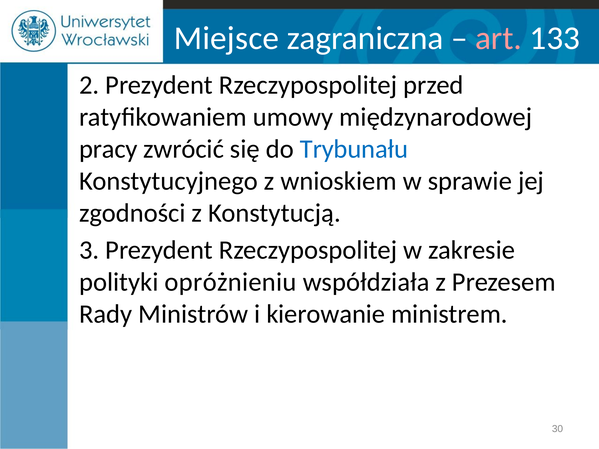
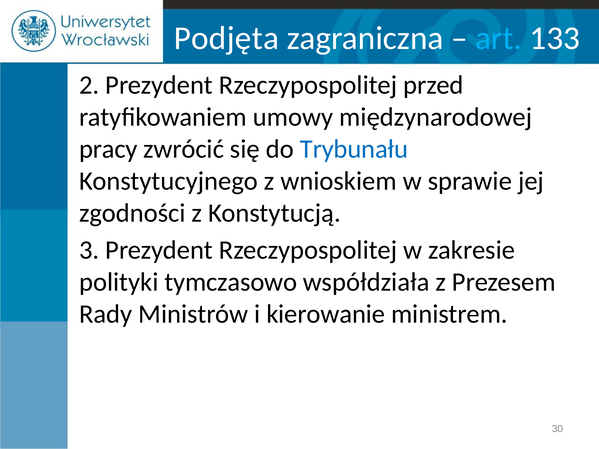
Miejsce: Miejsce -> Podjęta (226, 38)
art colour: pink -> light blue (499, 38)
opróżnieniu: opróżnieniu -> tymczasowo (231, 282)
